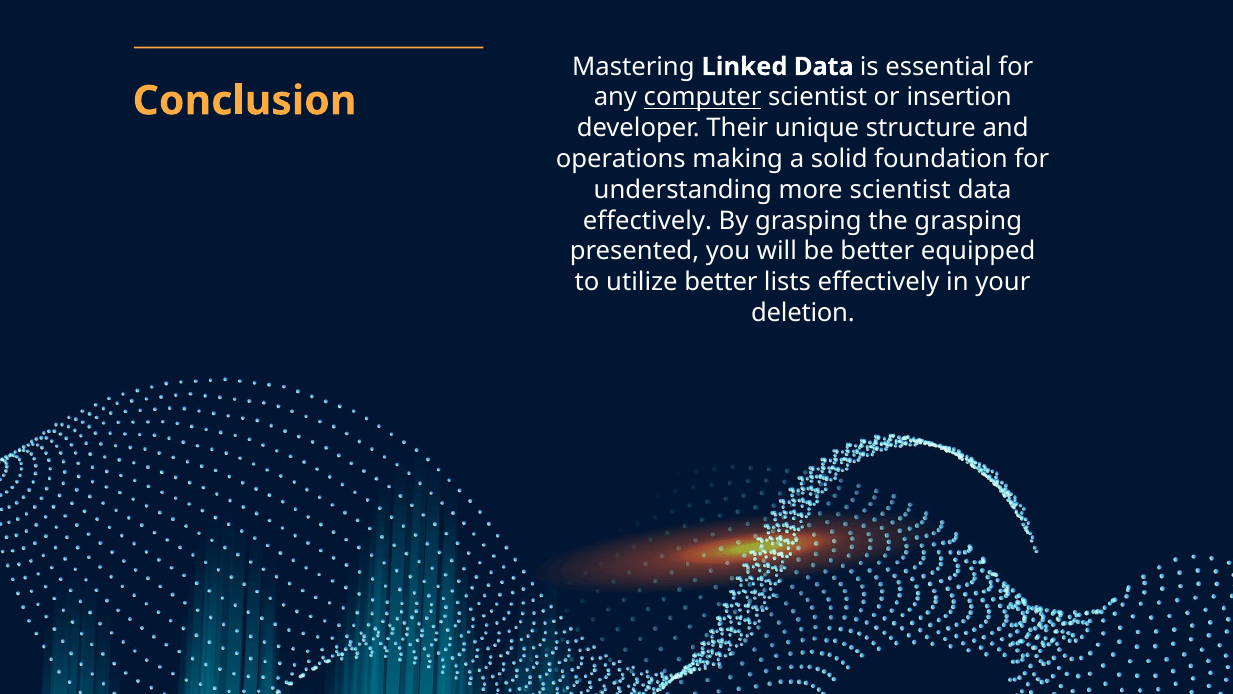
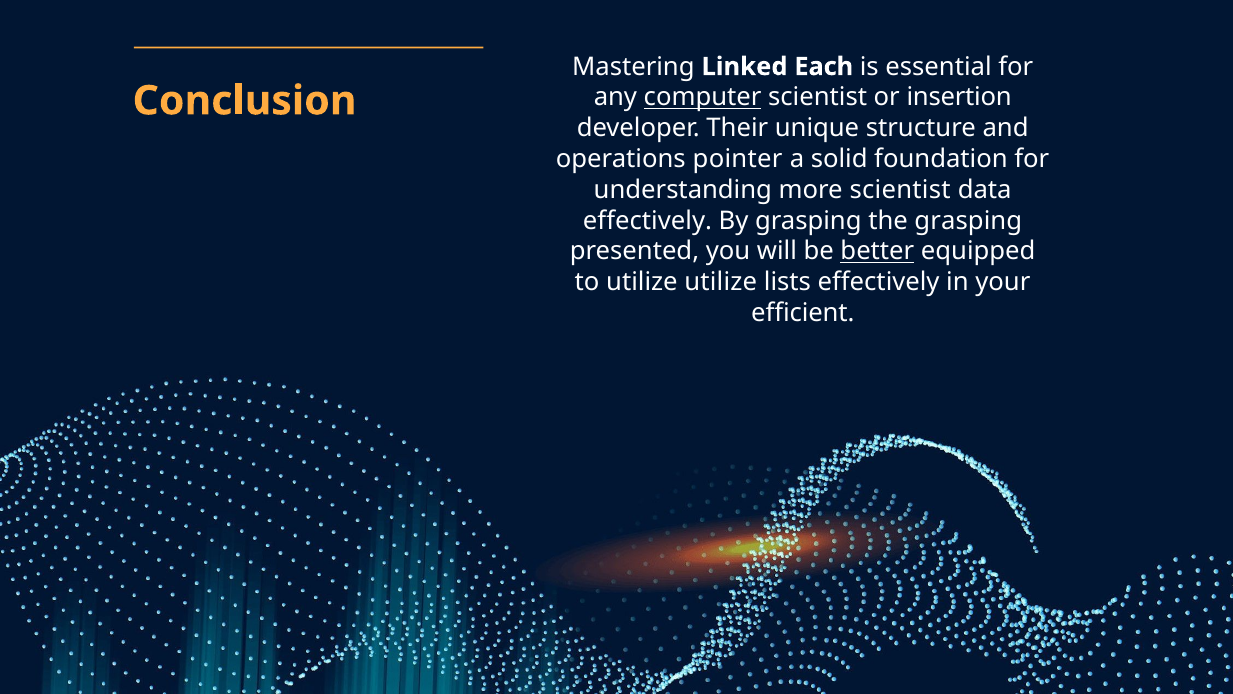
Linked Data: Data -> Each (824, 67)
making: making -> pointer (738, 159)
better underline: none -> present (877, 251)
utilize better: better -> utilize (721, 282)
deletion: deletion -> efﬁcient (803, 313)
